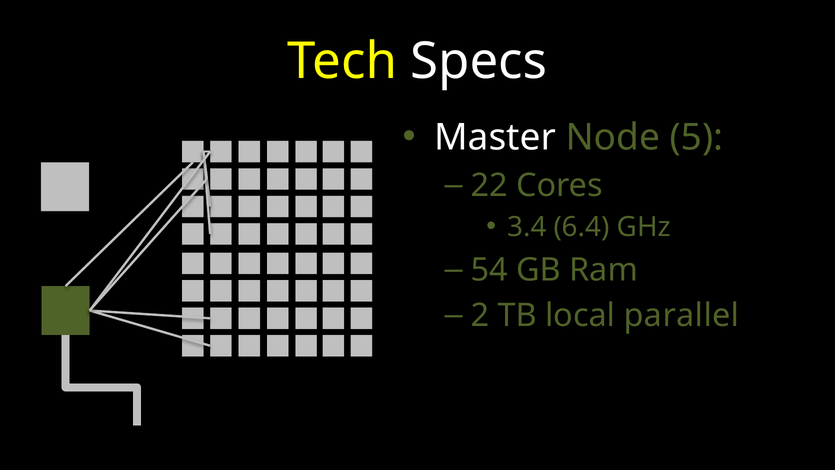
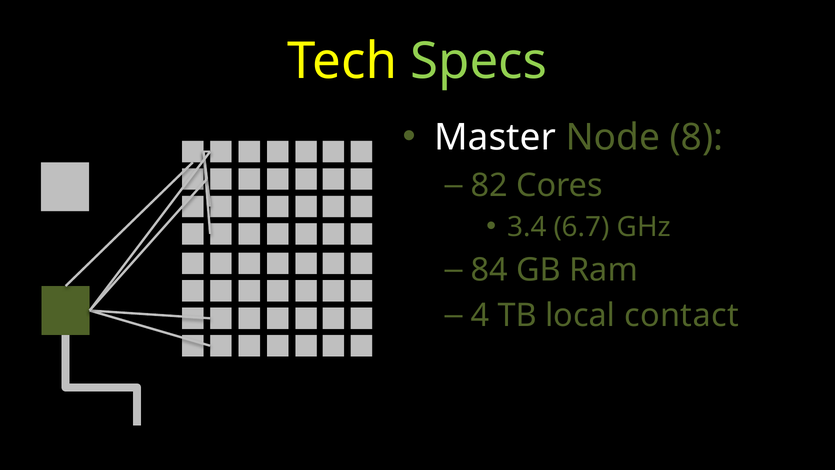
Specs colour: white -> light green (479, 62)
5: 5 -> 8 (697, 138)
22: 22 -> 82 (489, 185)
6.4: 6.4 -> 6.7 (582, 227)
54: 54 -> 84 (489, 270)
2: 2 -> 4 (480, 315)
parallel: parallel -> contact (681, 315)
